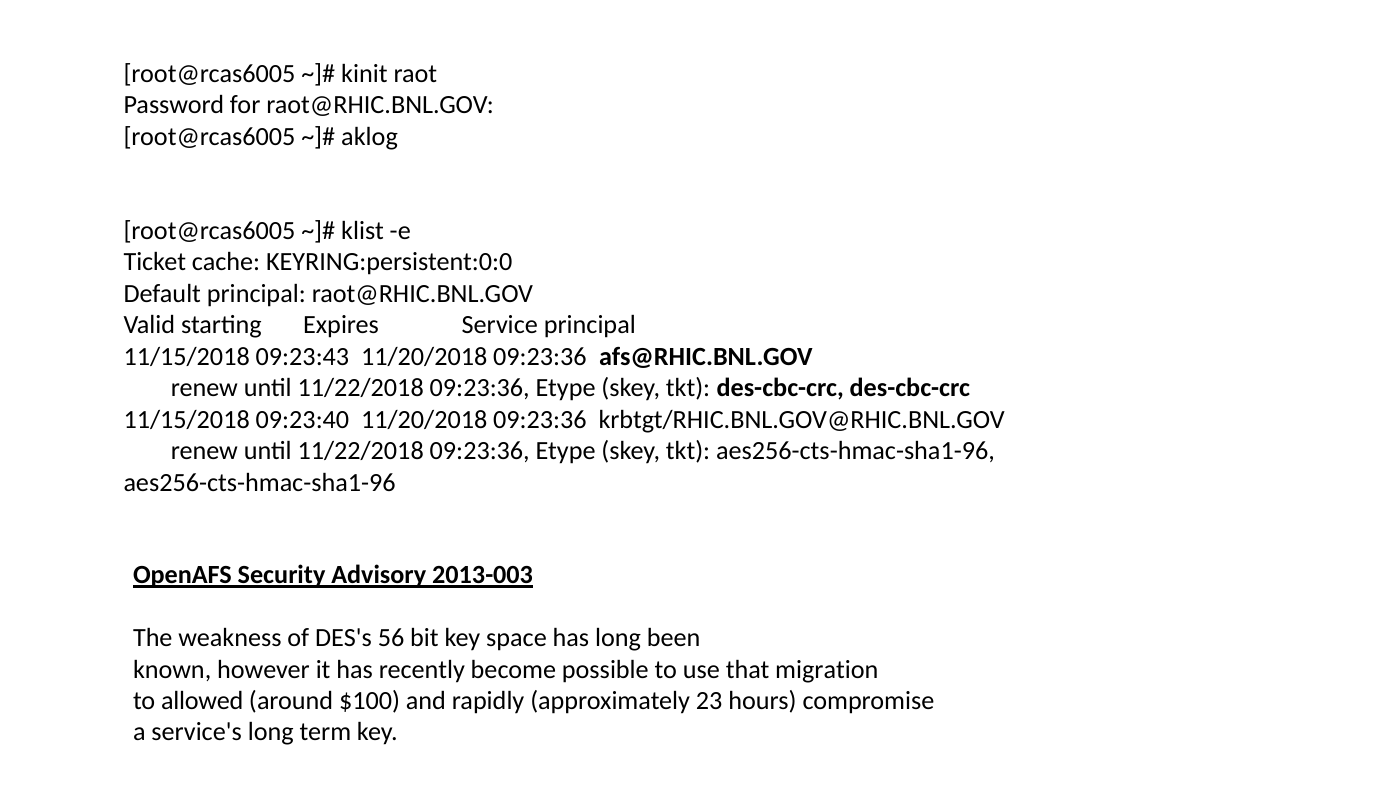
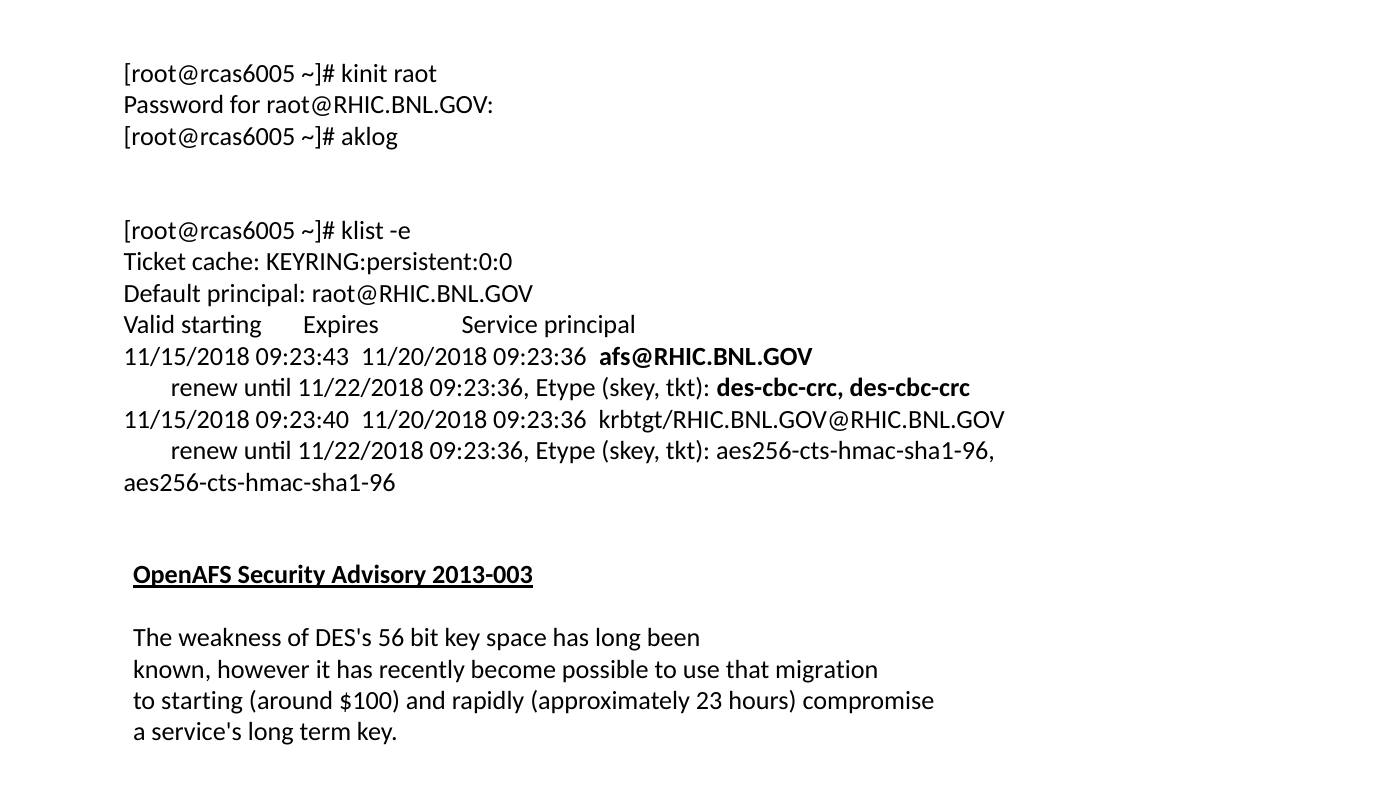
to allowed: allowed -> starting (202, 701)
